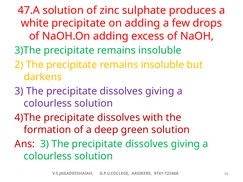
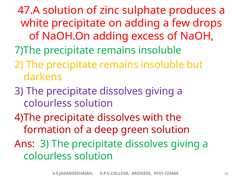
3)The: 3)The -> 7)The (28, 51)
